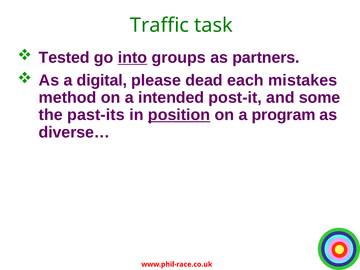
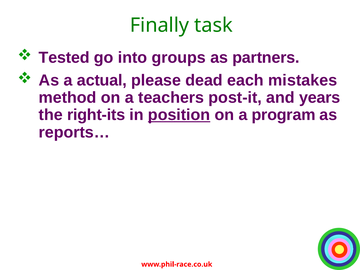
Traffic: Traffic -> Finally (160, 25)
into underline: present -> none (132, 57)
digital: digital -> actual (102, 80)
intended: intended -> teachers (171, 98)
some: some -> years (320, 98)
past-its: past-its -> right-its (96, 115)
diverse…: diverse… -> reports… (74, 132)
